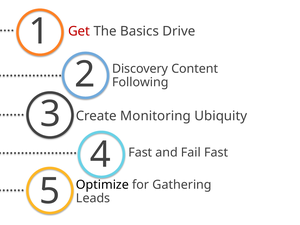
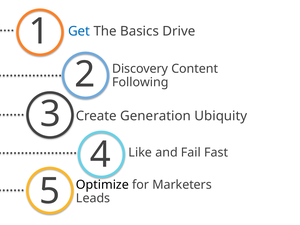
Get colour: red -> blue (79, 31)
Monitoring: Monitoring -> Generation (156, 116)
Fast: Fast -> Like (140, 152)
Gathering: Gathering -> Marketers (182, 185)
